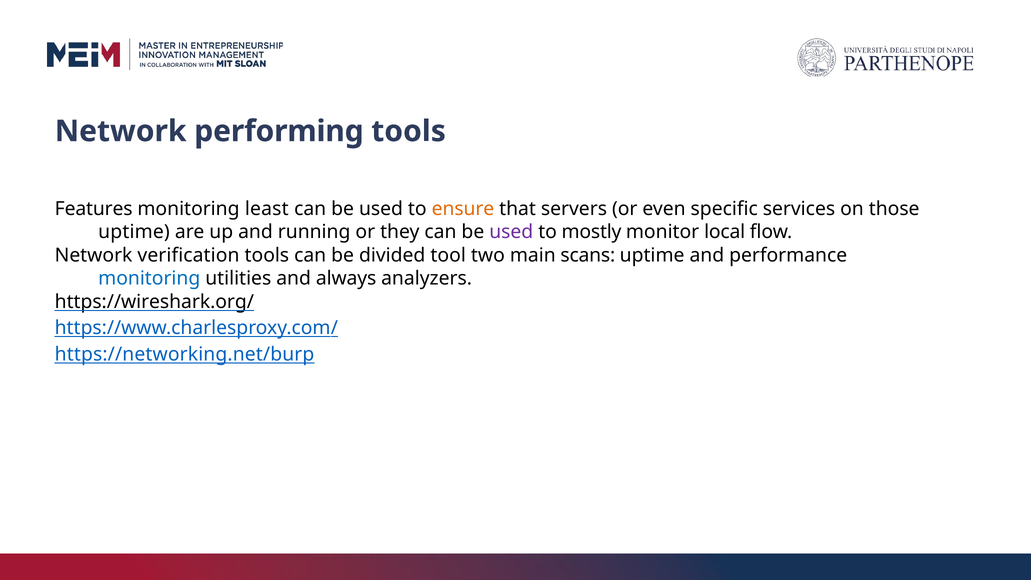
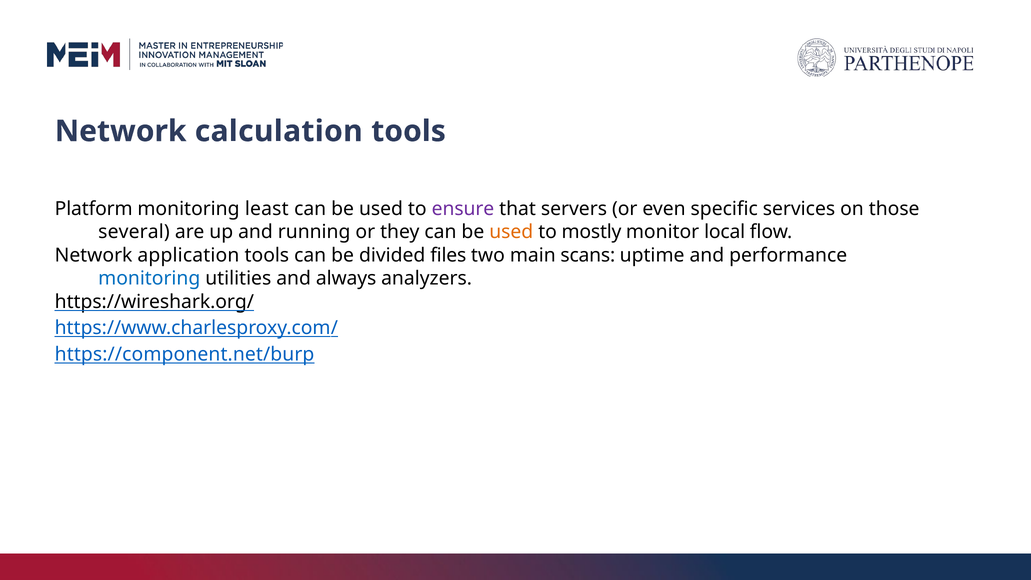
performing: performing -> calculation (279, 131)
Features: Features -> Platform (94, 209)
ensure colour: orange -> purple (463, 209)
uptime: uptime -> several (134, 232)
used colour: purple -> orange (511, 232)
verification: verification -> application (188, 255)
tool: tool -> files (448, 255)
https://networking.net/burp: https://networking.net/burp -> https://component.net/burp (185, 354)
